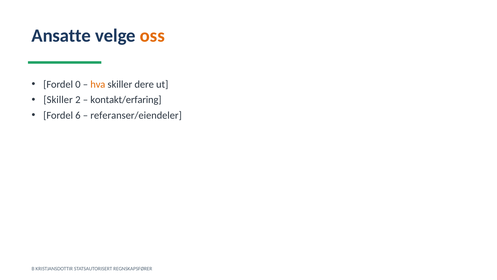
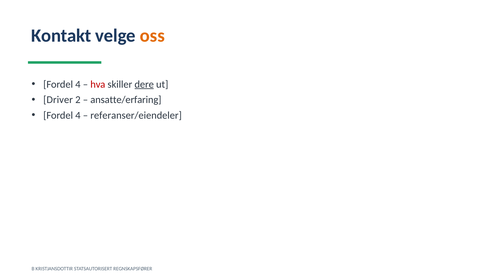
Ansatte: Ansatte -> Kontakt (61, 35)
0: 0 -> 4 (78, 84)
hva colour: orange -> red (98, 84)
dere underline: none -> present (144, 84)
Skiller: Skiller -> Driver (58, 100)
kontakt/erfaring: kontakt/erfaring -> ansatte/erfaring (126, 100)
6: 6 -> 4 (78, 115)
